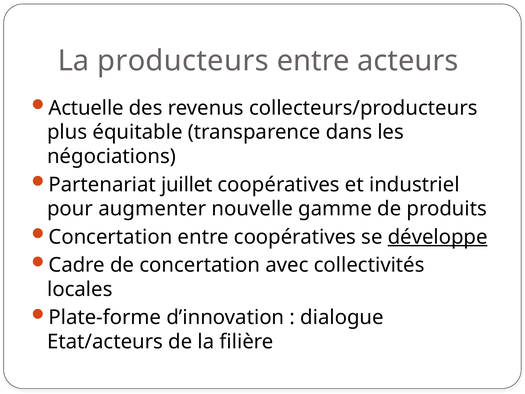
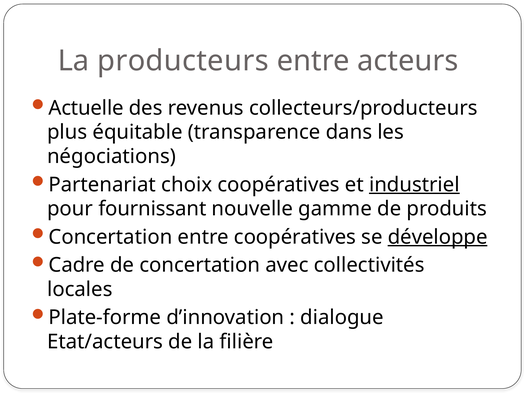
juillet: juillet -> choix (187, 184)
industriel underline: none -> present (414, 184)
augmenter: augmenter -> fournissant (152, 209)
